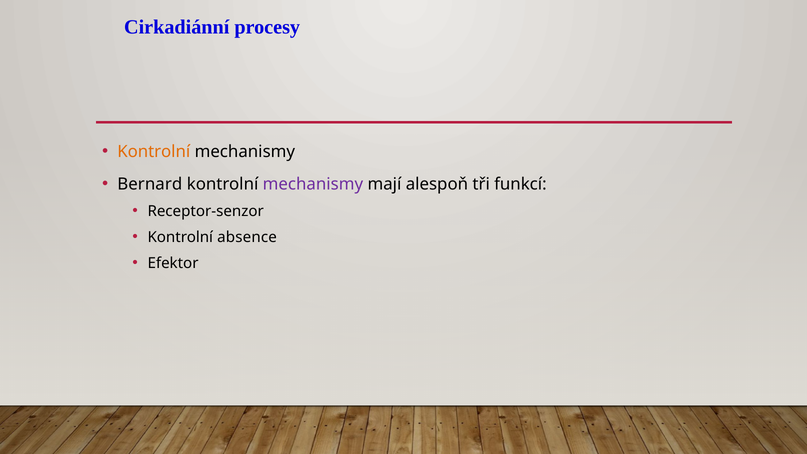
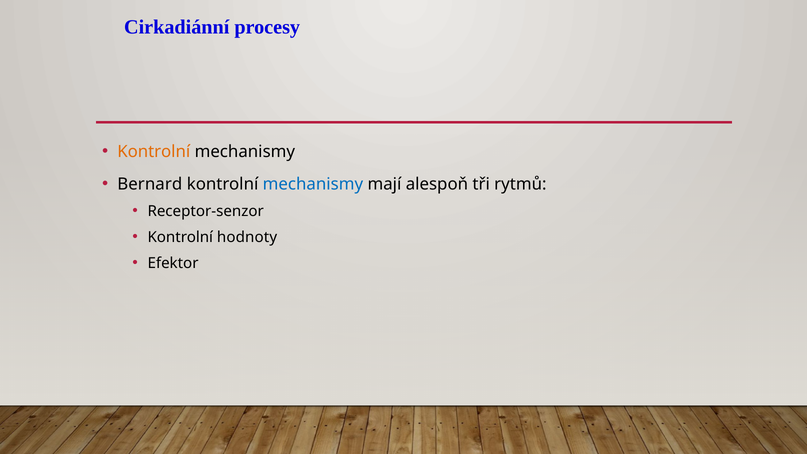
mechanismy colour: purple -> blue (313, 184)
funkcí: funkcí -> rytmů (520, 184)
absence: absence -> hodnoty (247, 237)
